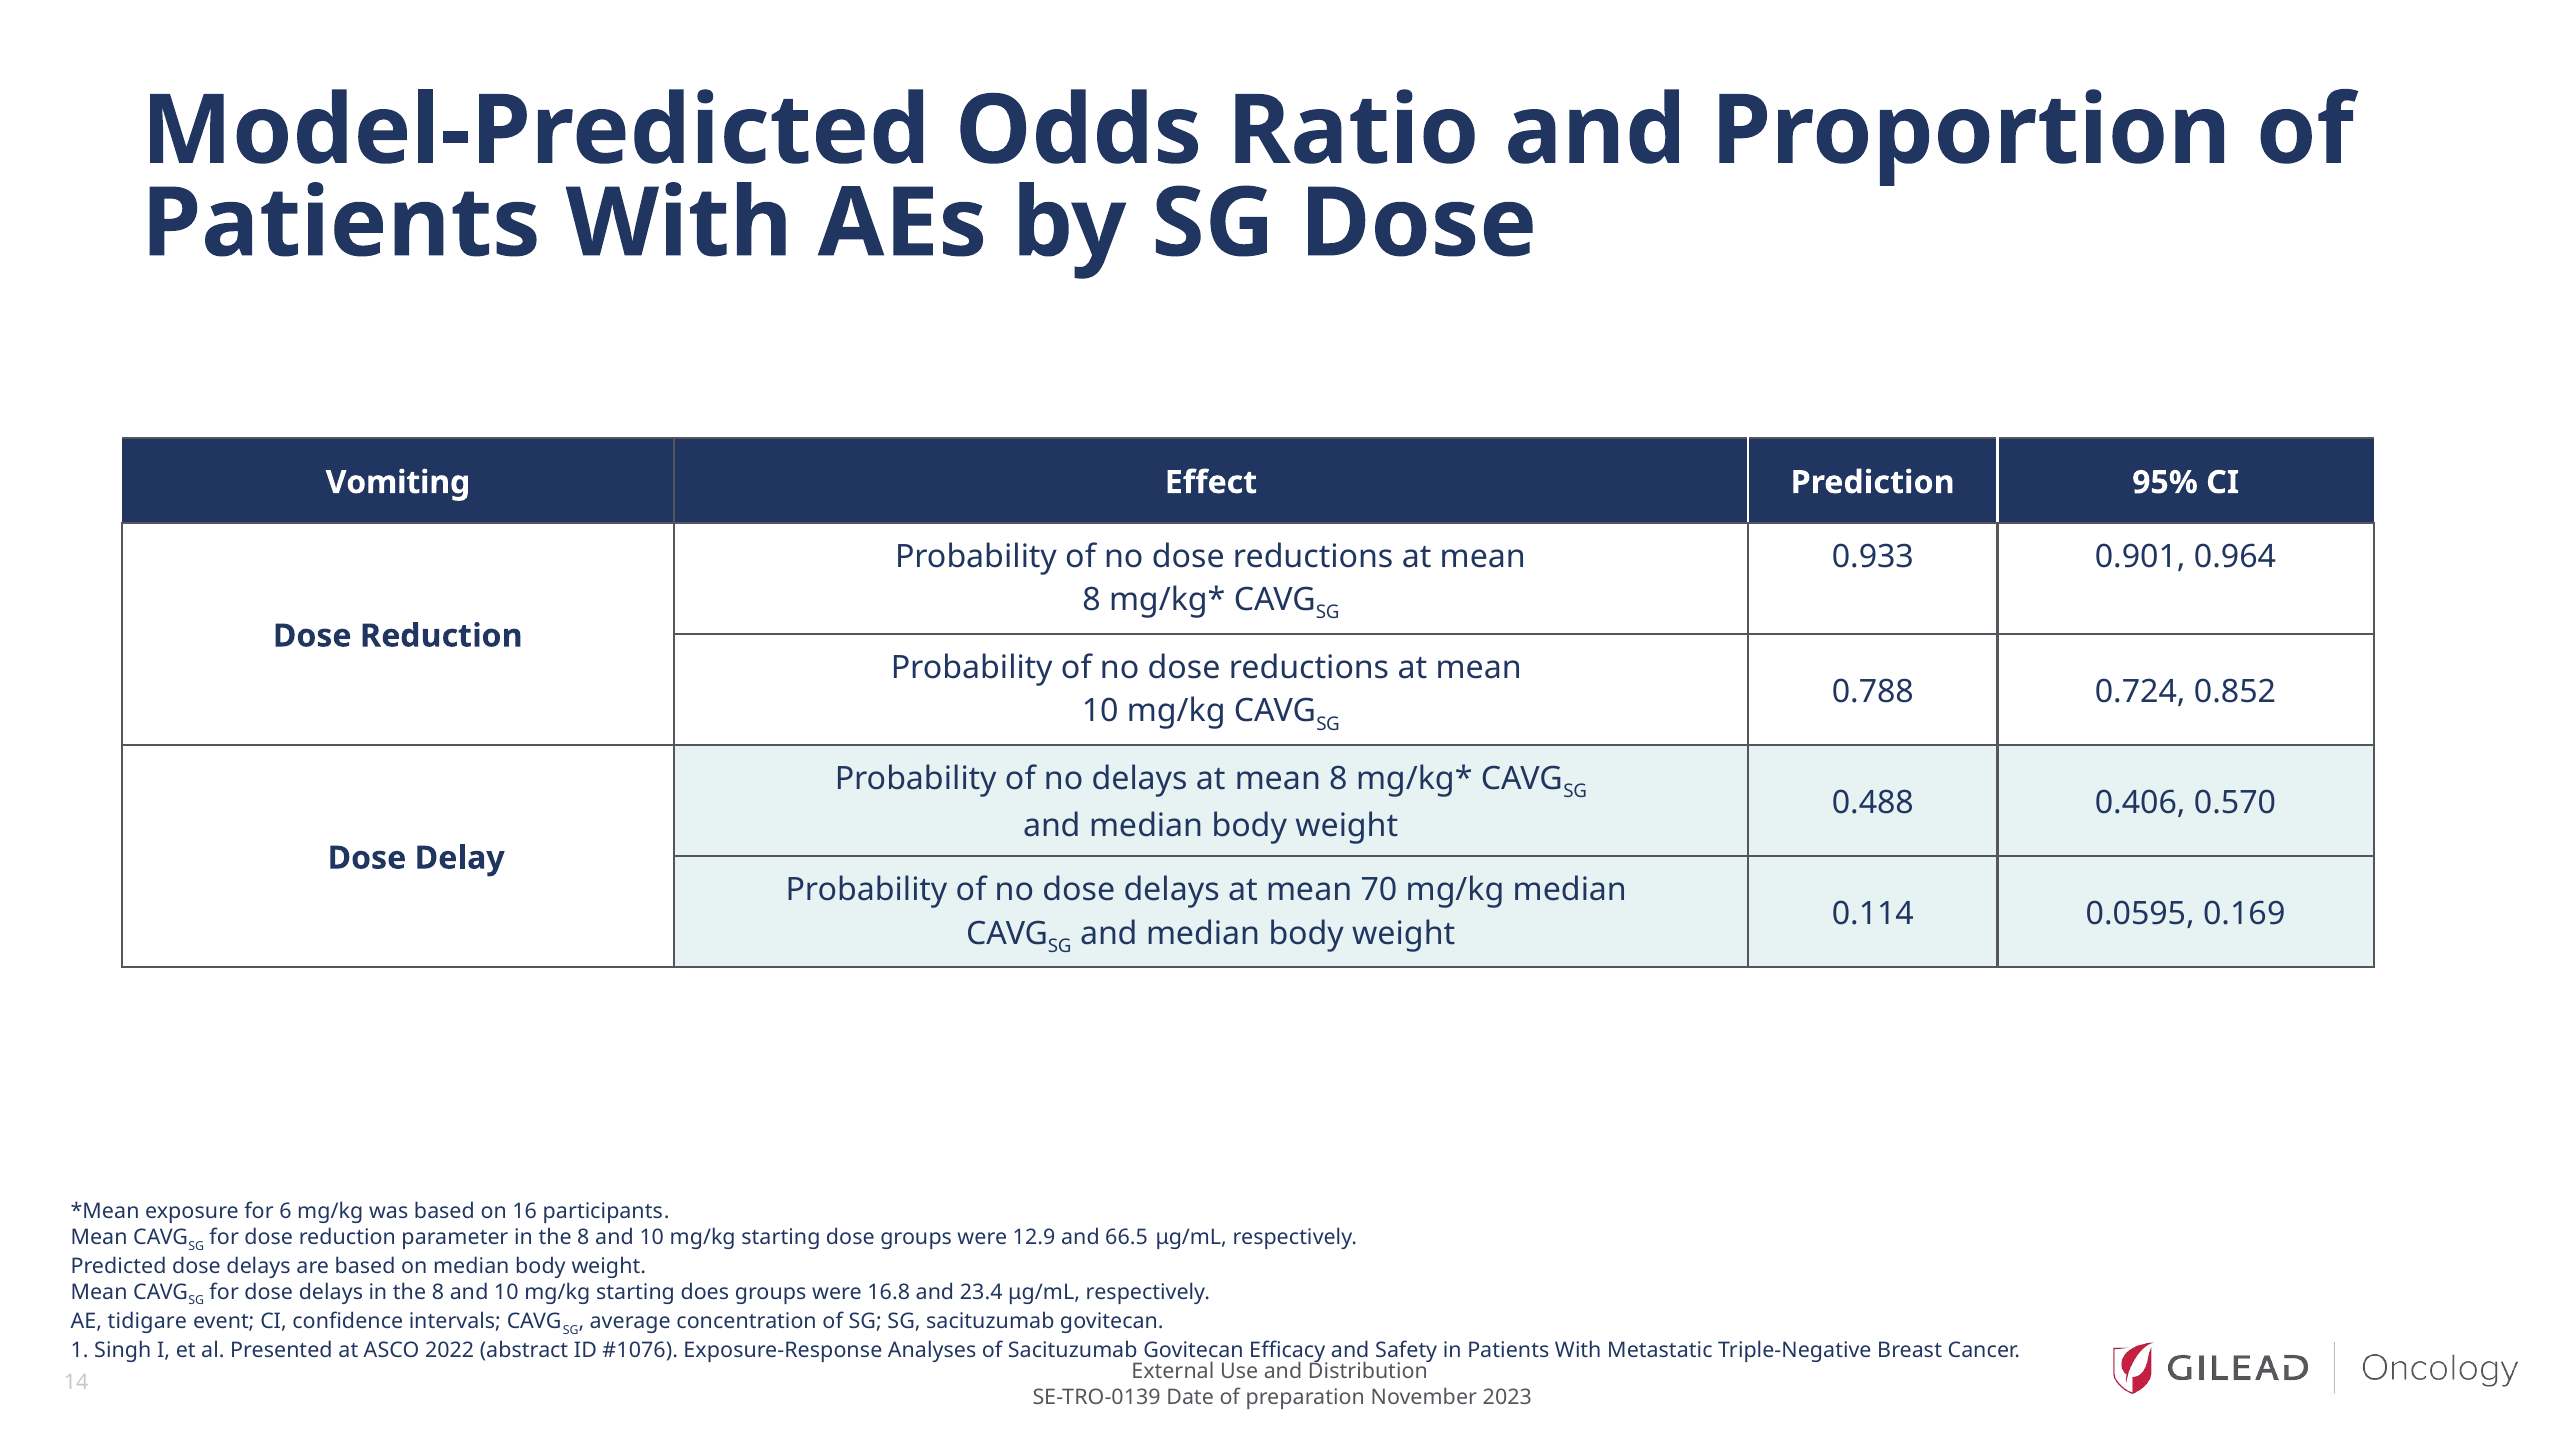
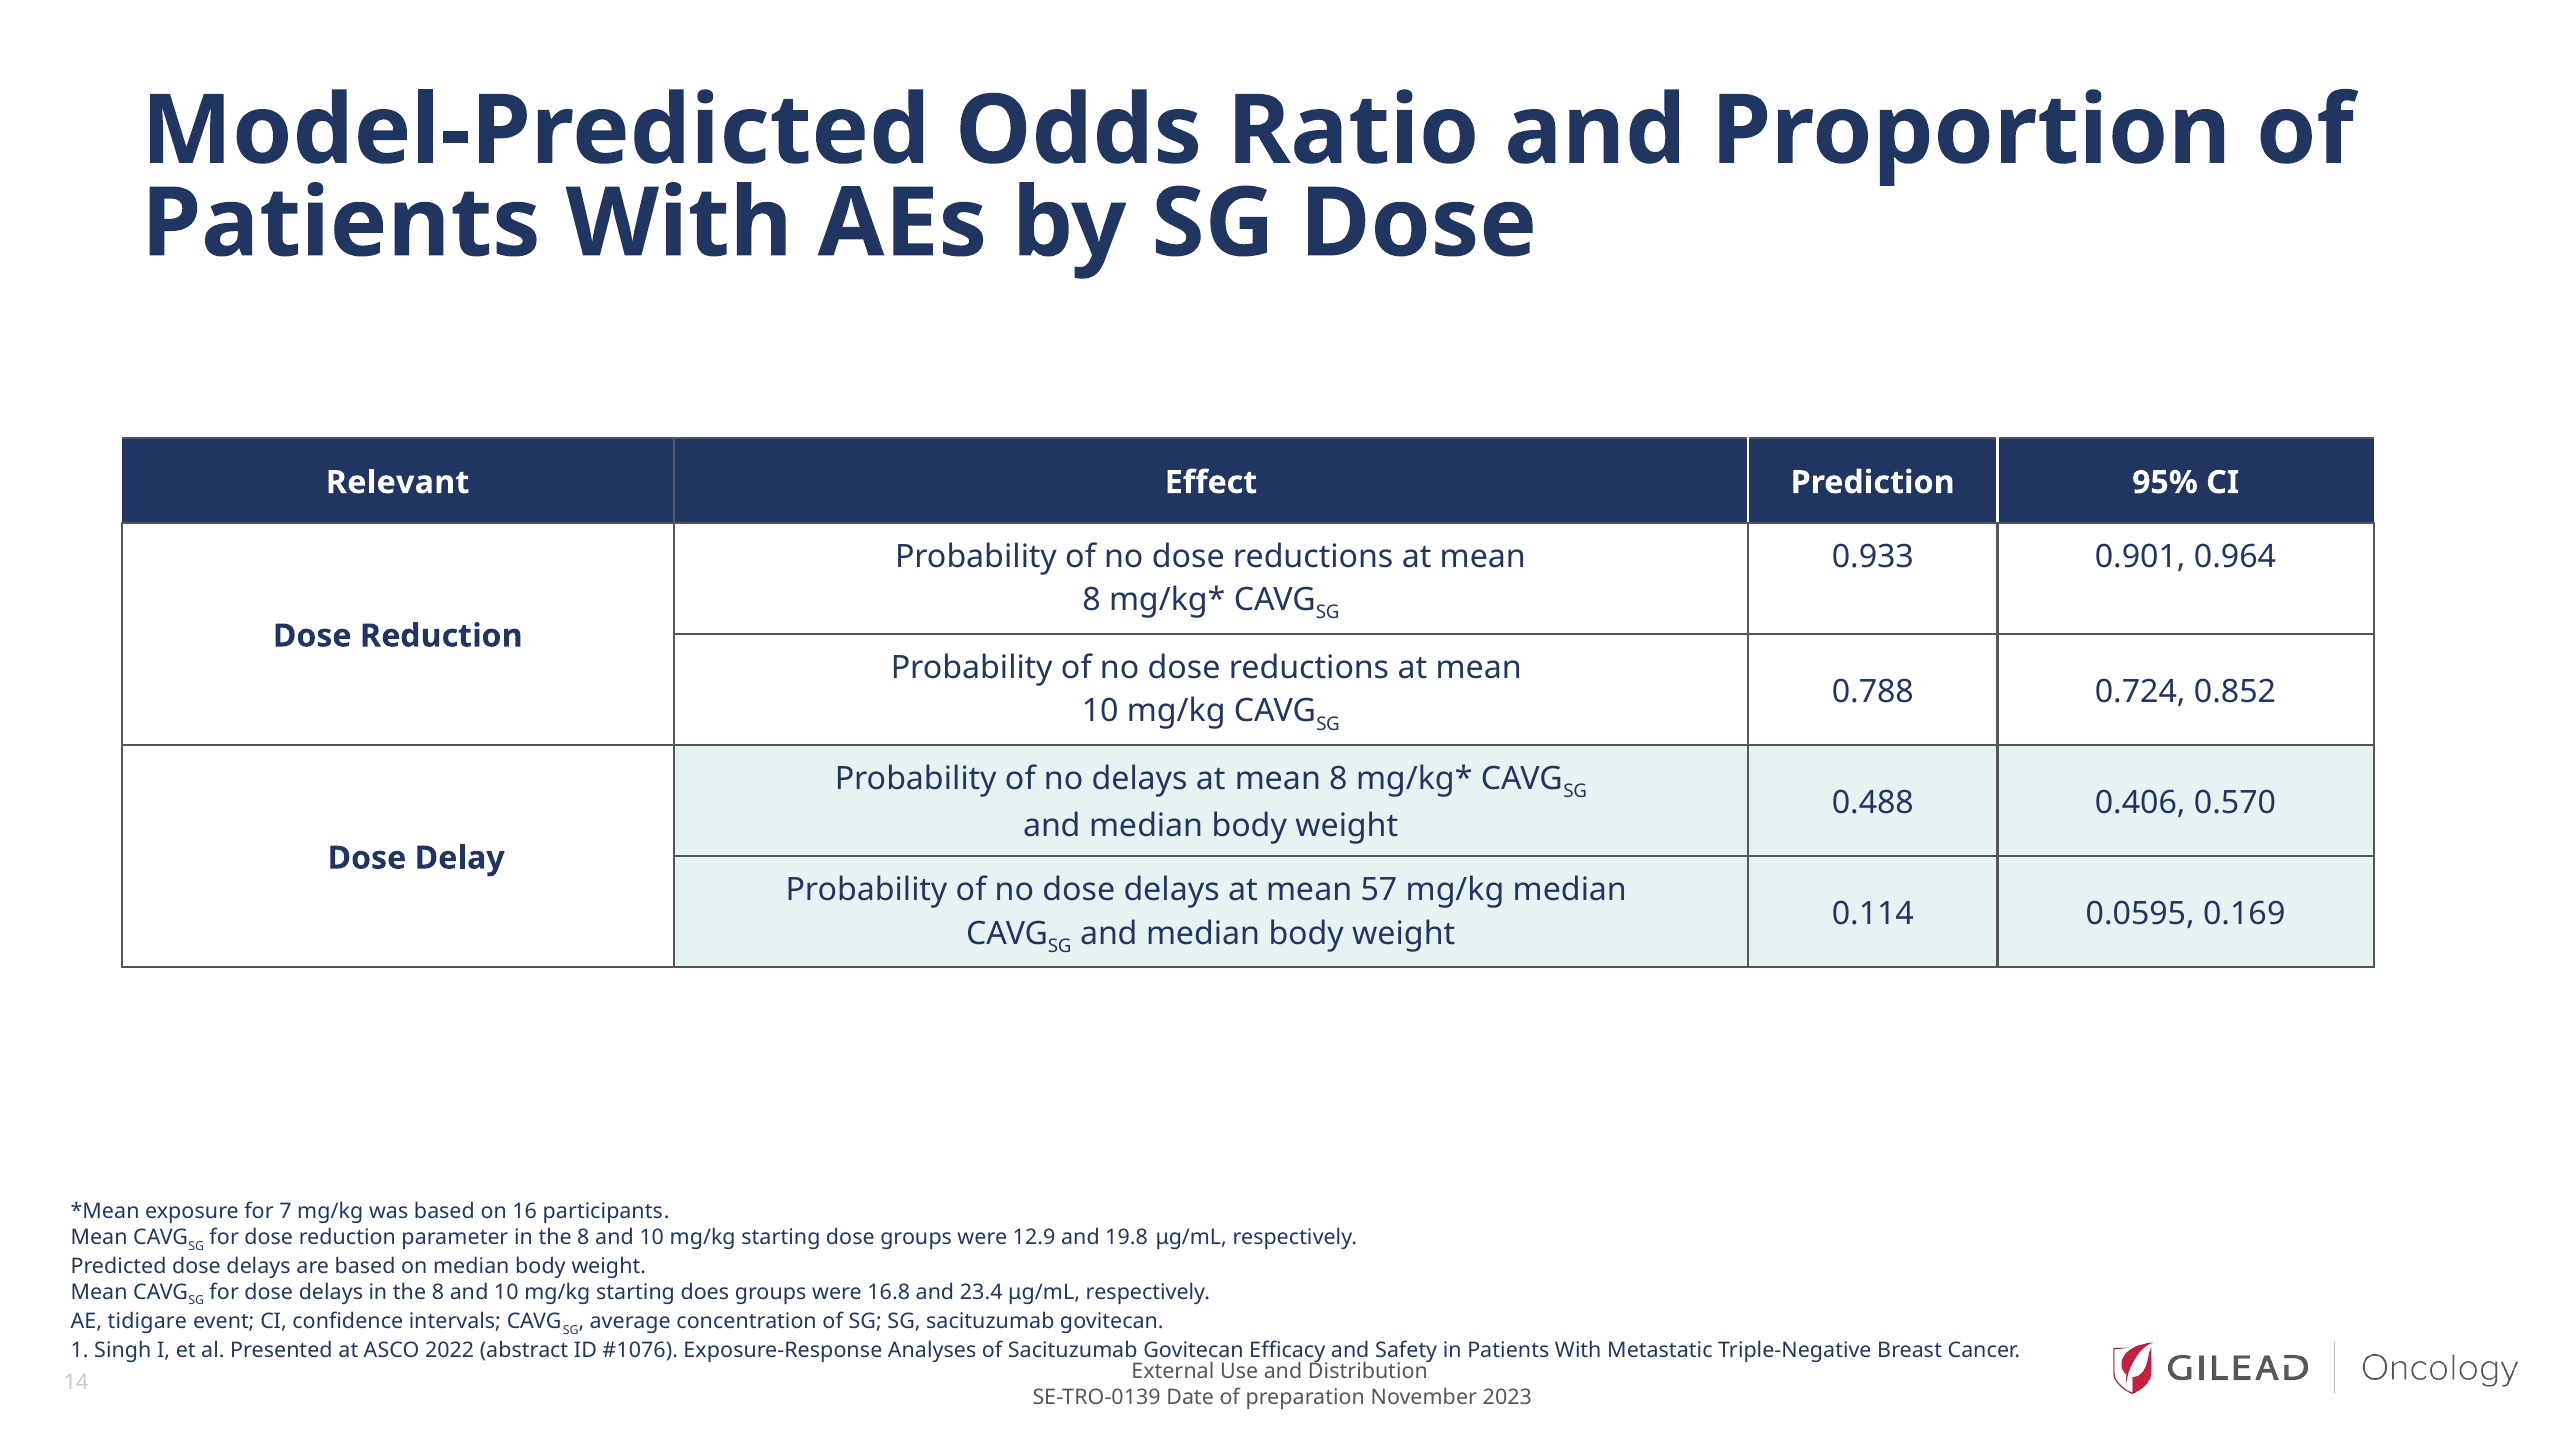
Vomiting: Vomiting -> Relevant (398, 482)
70: 70 -> 57 (1379, 890)
6: 6 -> 7 (285, 1212)
66.5: 66.5 -> 19.8 (1127, 1238)
